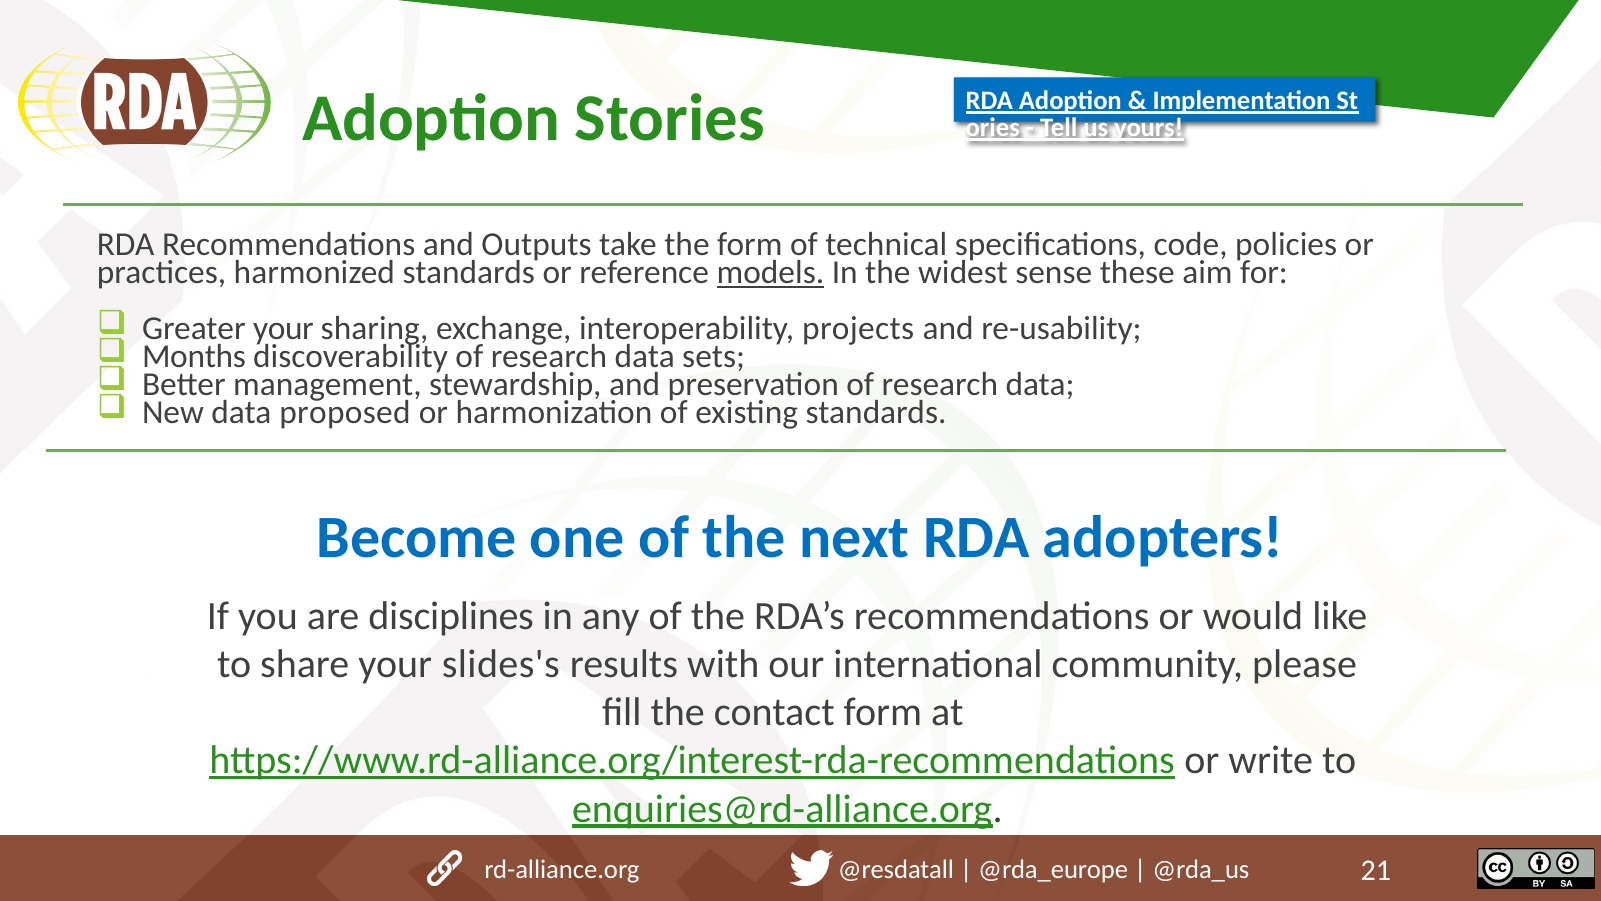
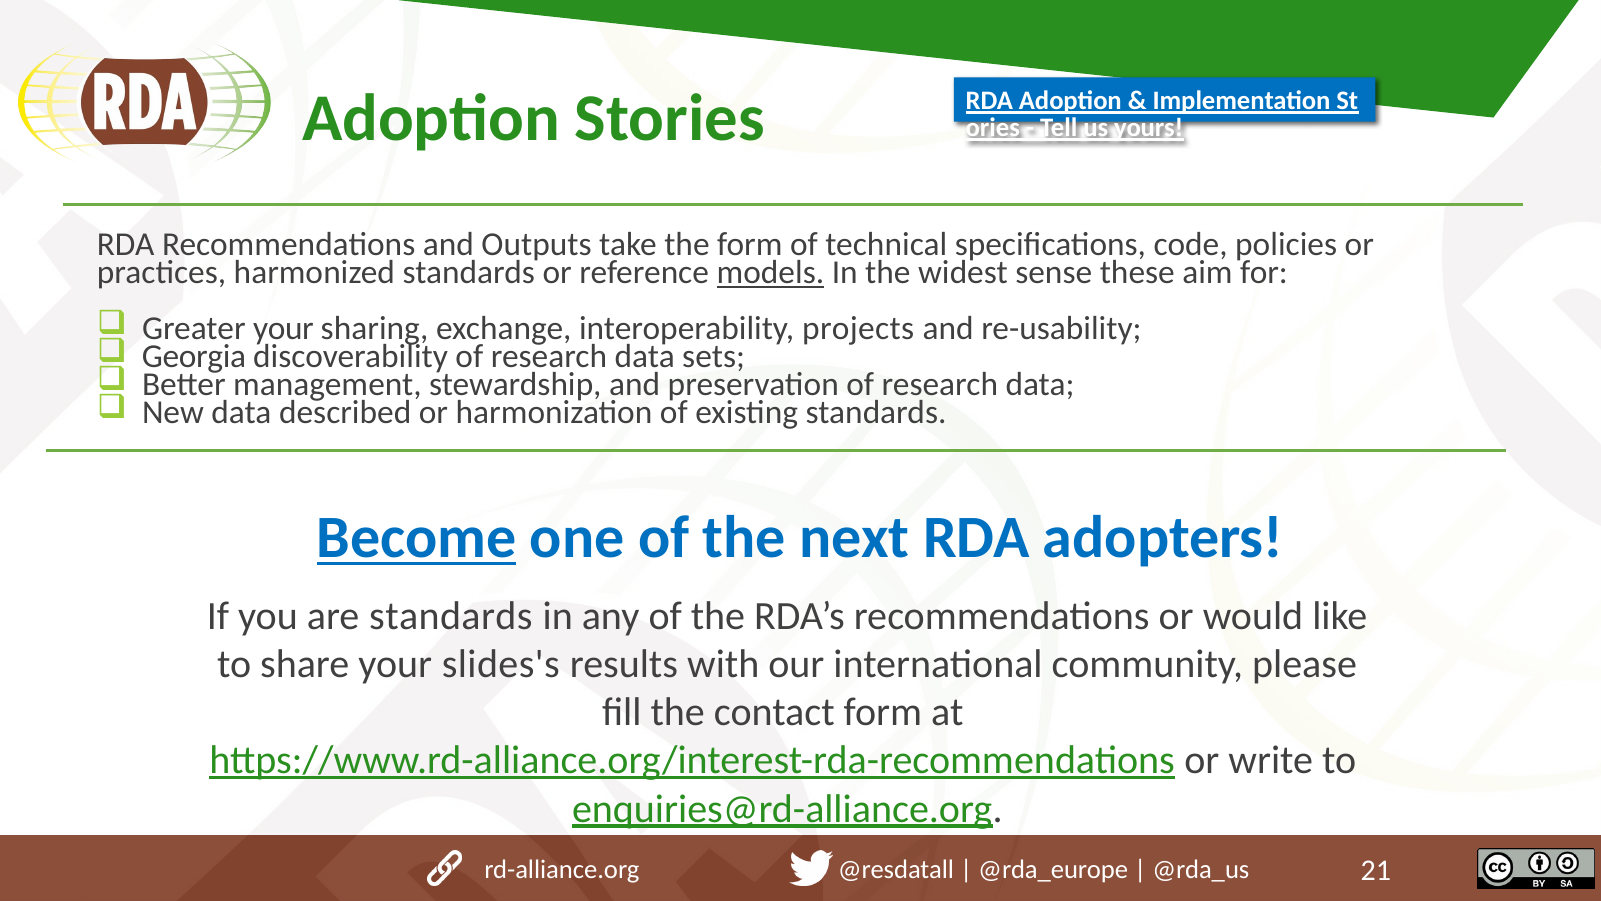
Months: Months -> Georgia (194, 356)
proposed: proposed -> described (345, 412)
Become underline: none -> present (416, 537)
are disciplines: disciplines -> standards (451, 616)
